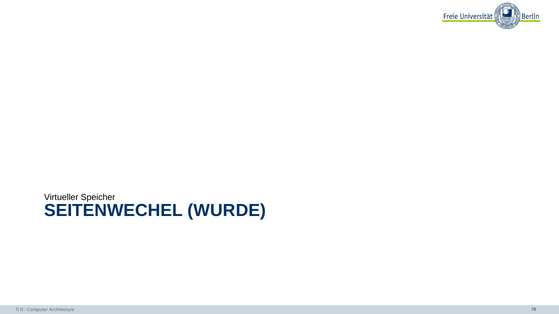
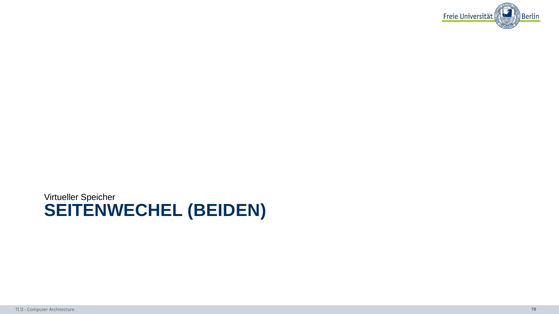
WURDE: WURDE -> BEIDEN (227, 211)
